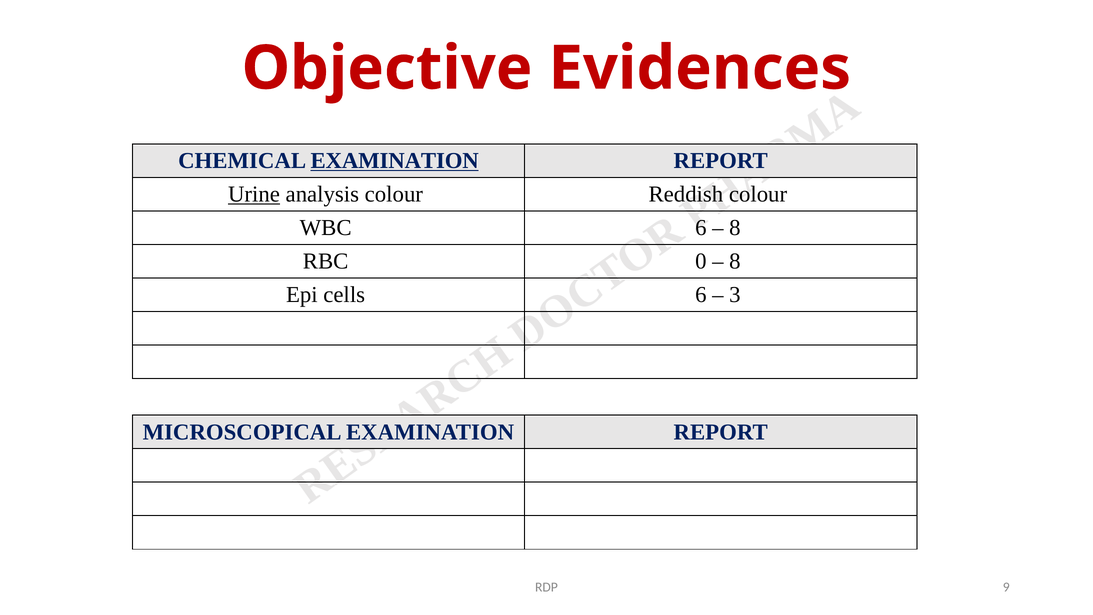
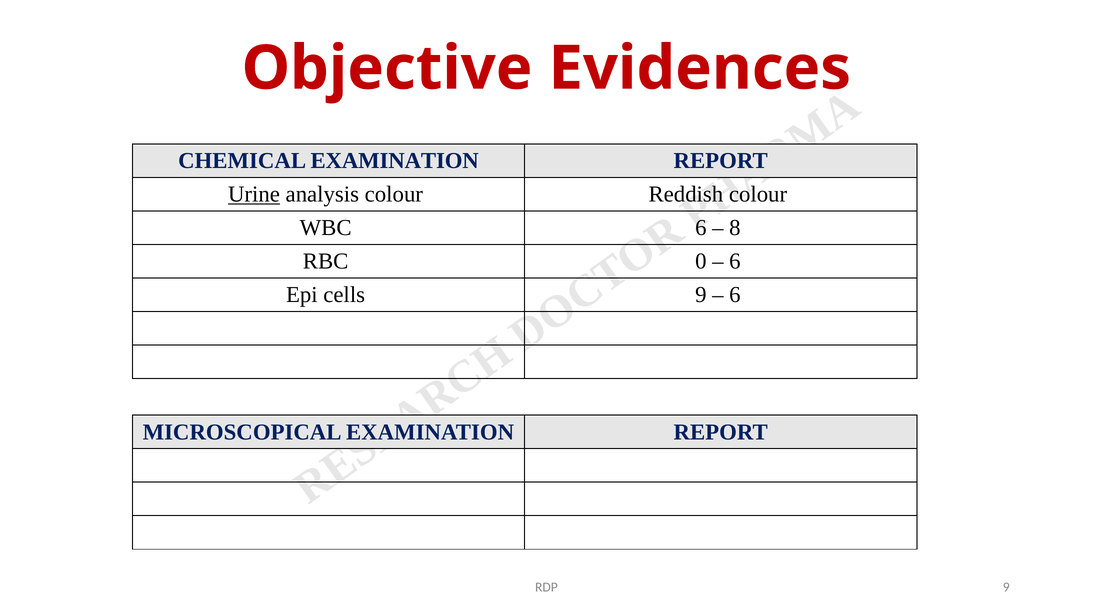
EXAMINATION underline: present -> none (395, 161)
8: 8 -> 6 (735, 261)
cells 6: 6 -> 9 (701, 295)
3: 3 -> 6 (735, 295)
